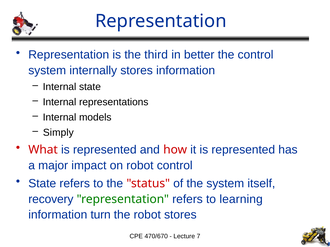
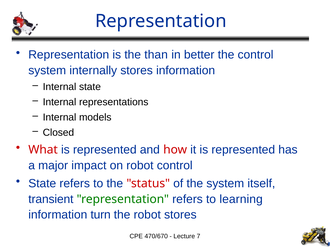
third: third -> than (156, 55)
Simply: Simply -> Closed (58, 133)
recovery: recovery -> transient (51, 200)
